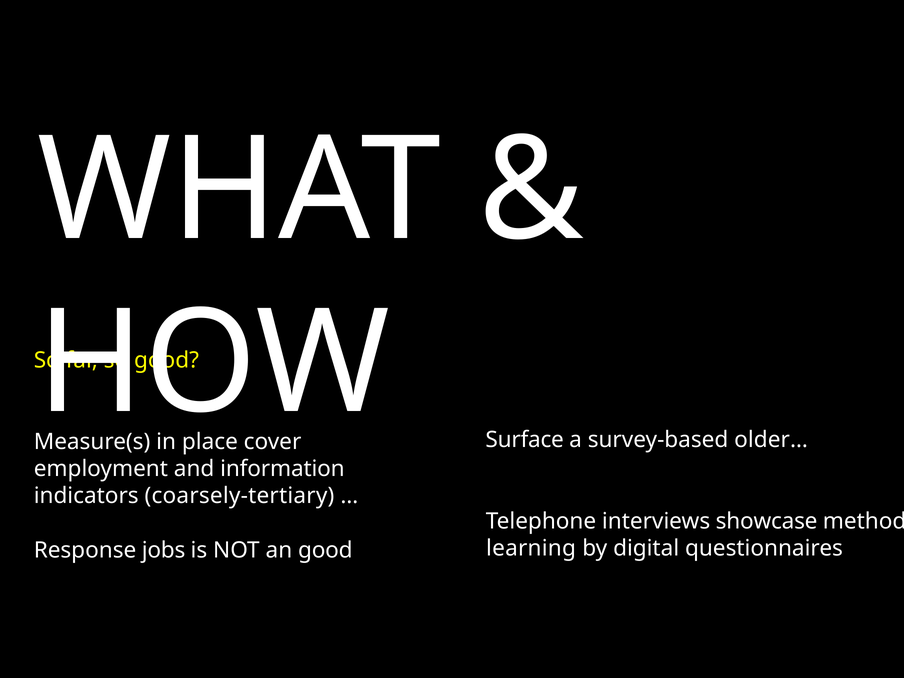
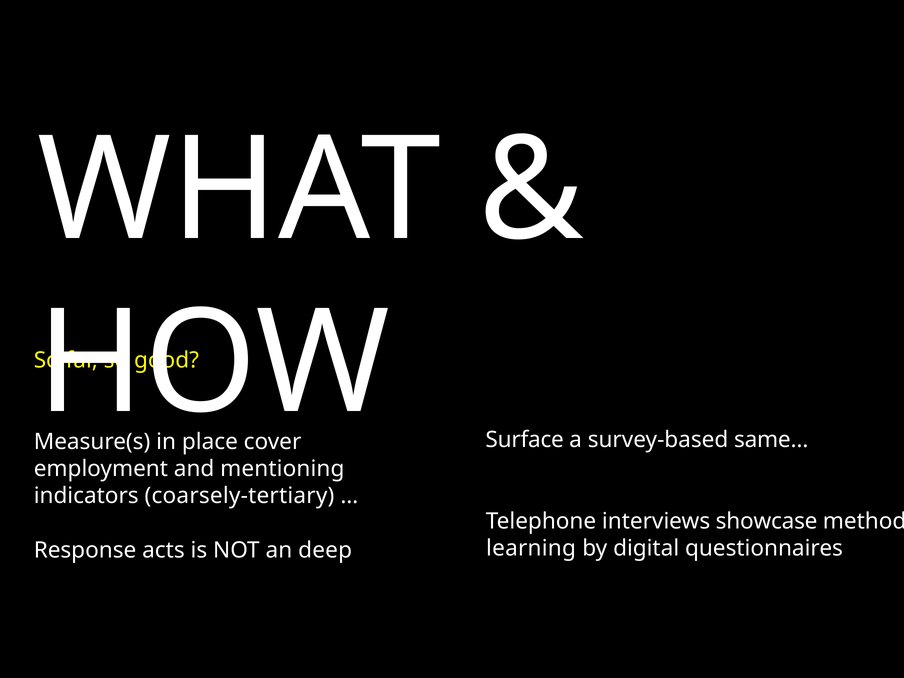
older…: older… -> same… (771, 440)
information: information -> mentioning (282, 469)
jobs: jobs -> acts (163, 550)
an good: good -> deep (325, 550)
